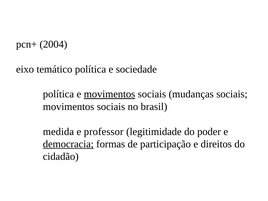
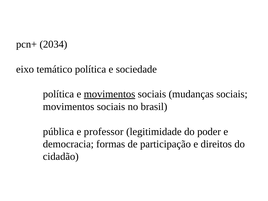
2004: 2004 -> 2034 (53, 44)
medida: medida -> pública (58, 132)
democracia underline: present -> none (68, 144)
